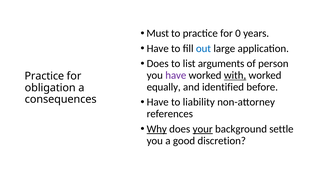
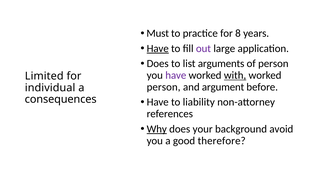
0: 0 -> 8 (238, 33)
Have underline: none -> present (158, 48)
out colour: blue -> purple (203, 48)
Practice: Practice -> Limited (44, 76)
equally: equally -> person (164, 87)
identified: identified -> argument (223, 87)
obligation: obligation -> individual (50, 88)
your underline: present -> none (203, 129)
settle: settle -> avoid (281, 129)
discretion: discretion -> therefore (222, 141)
